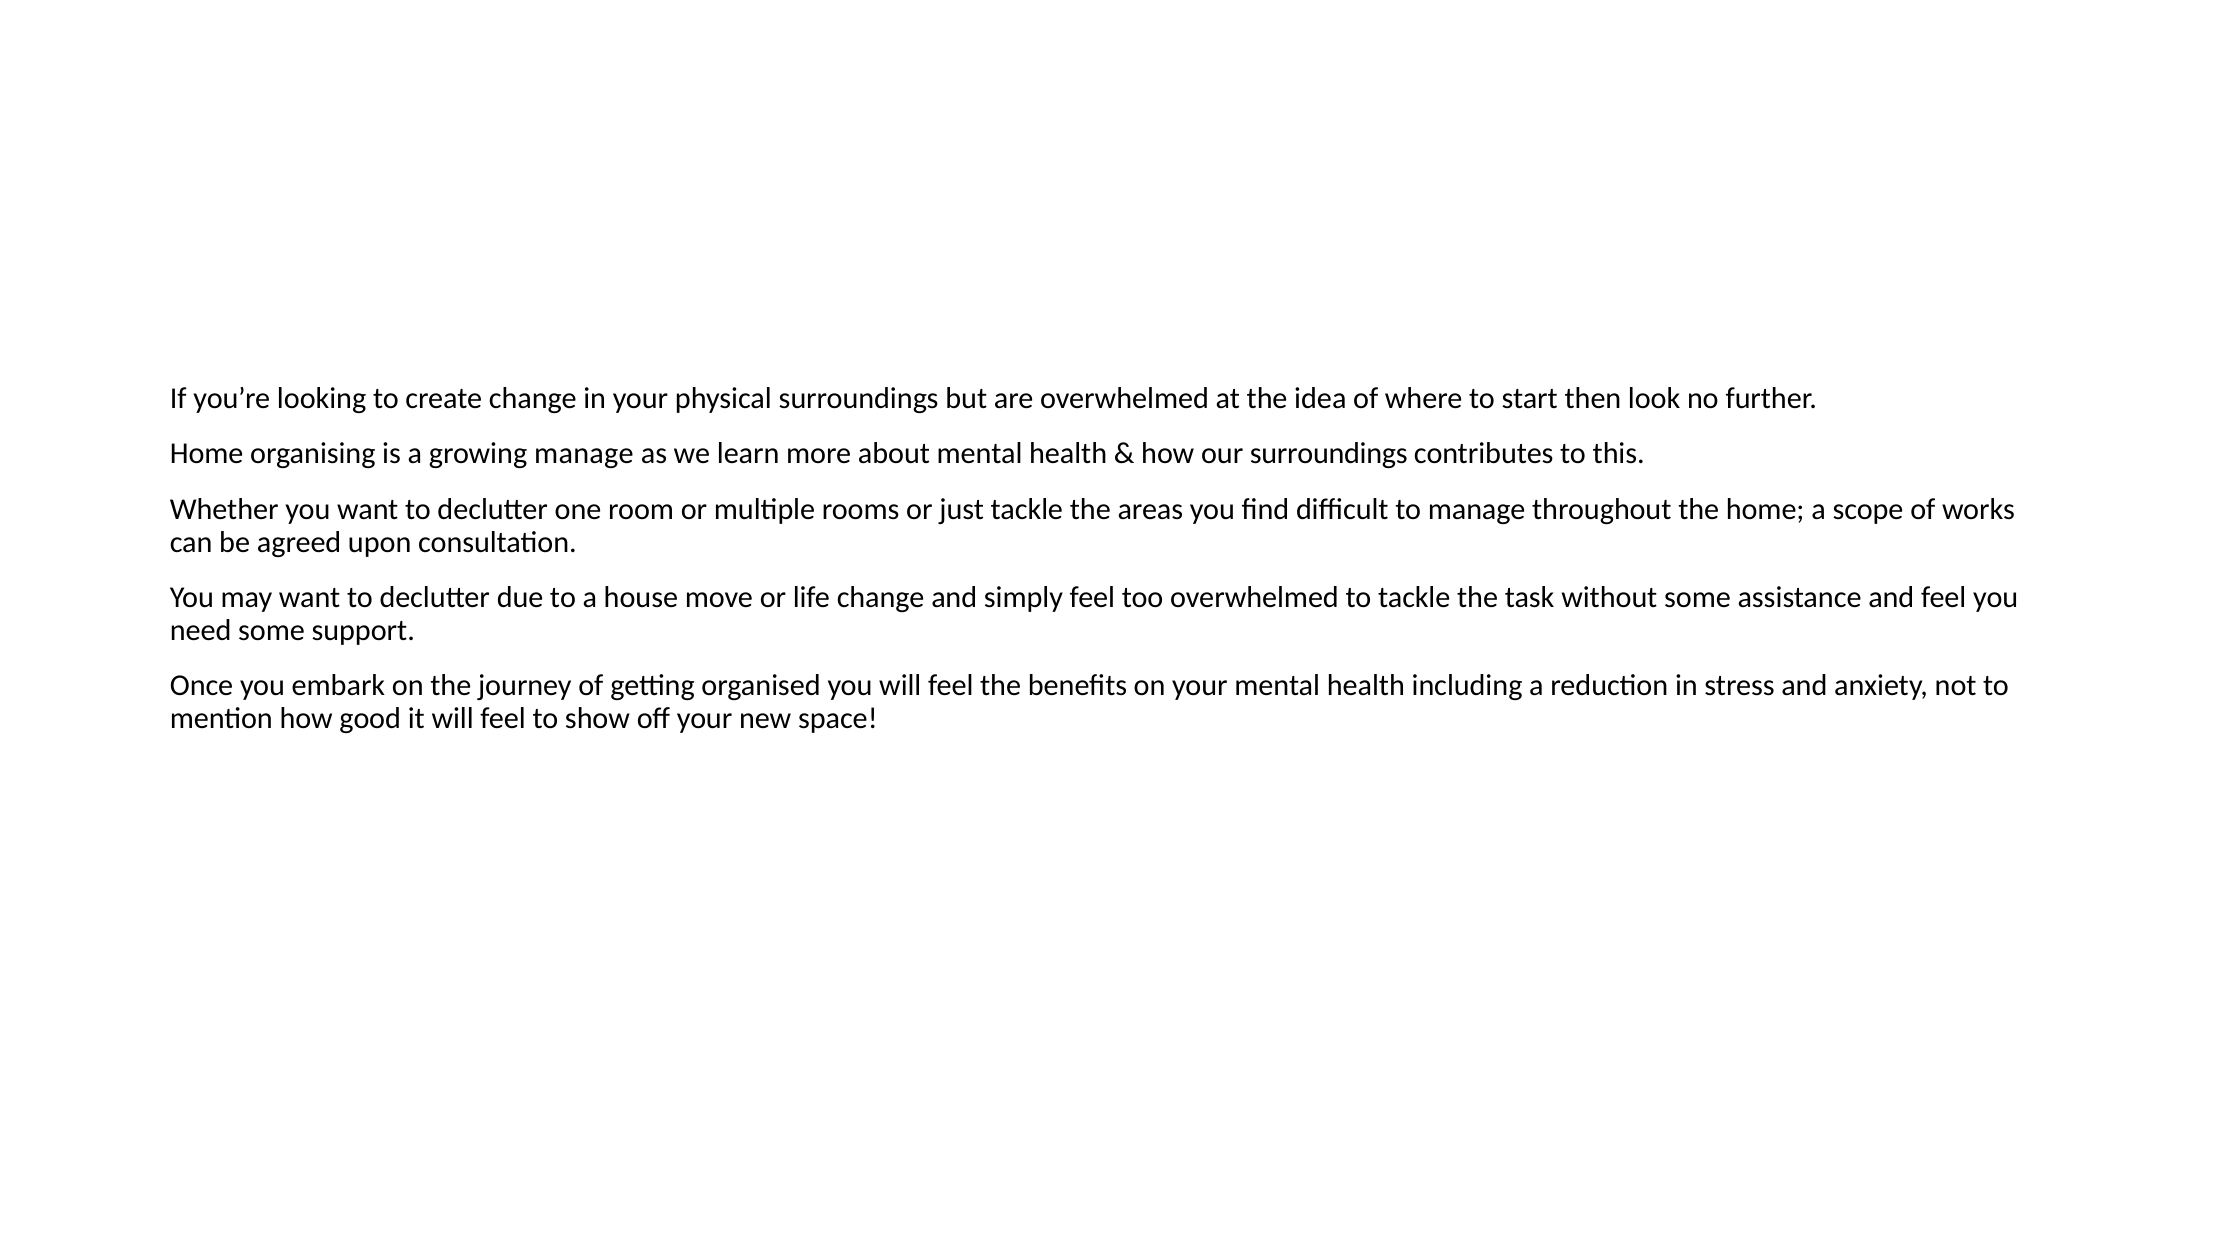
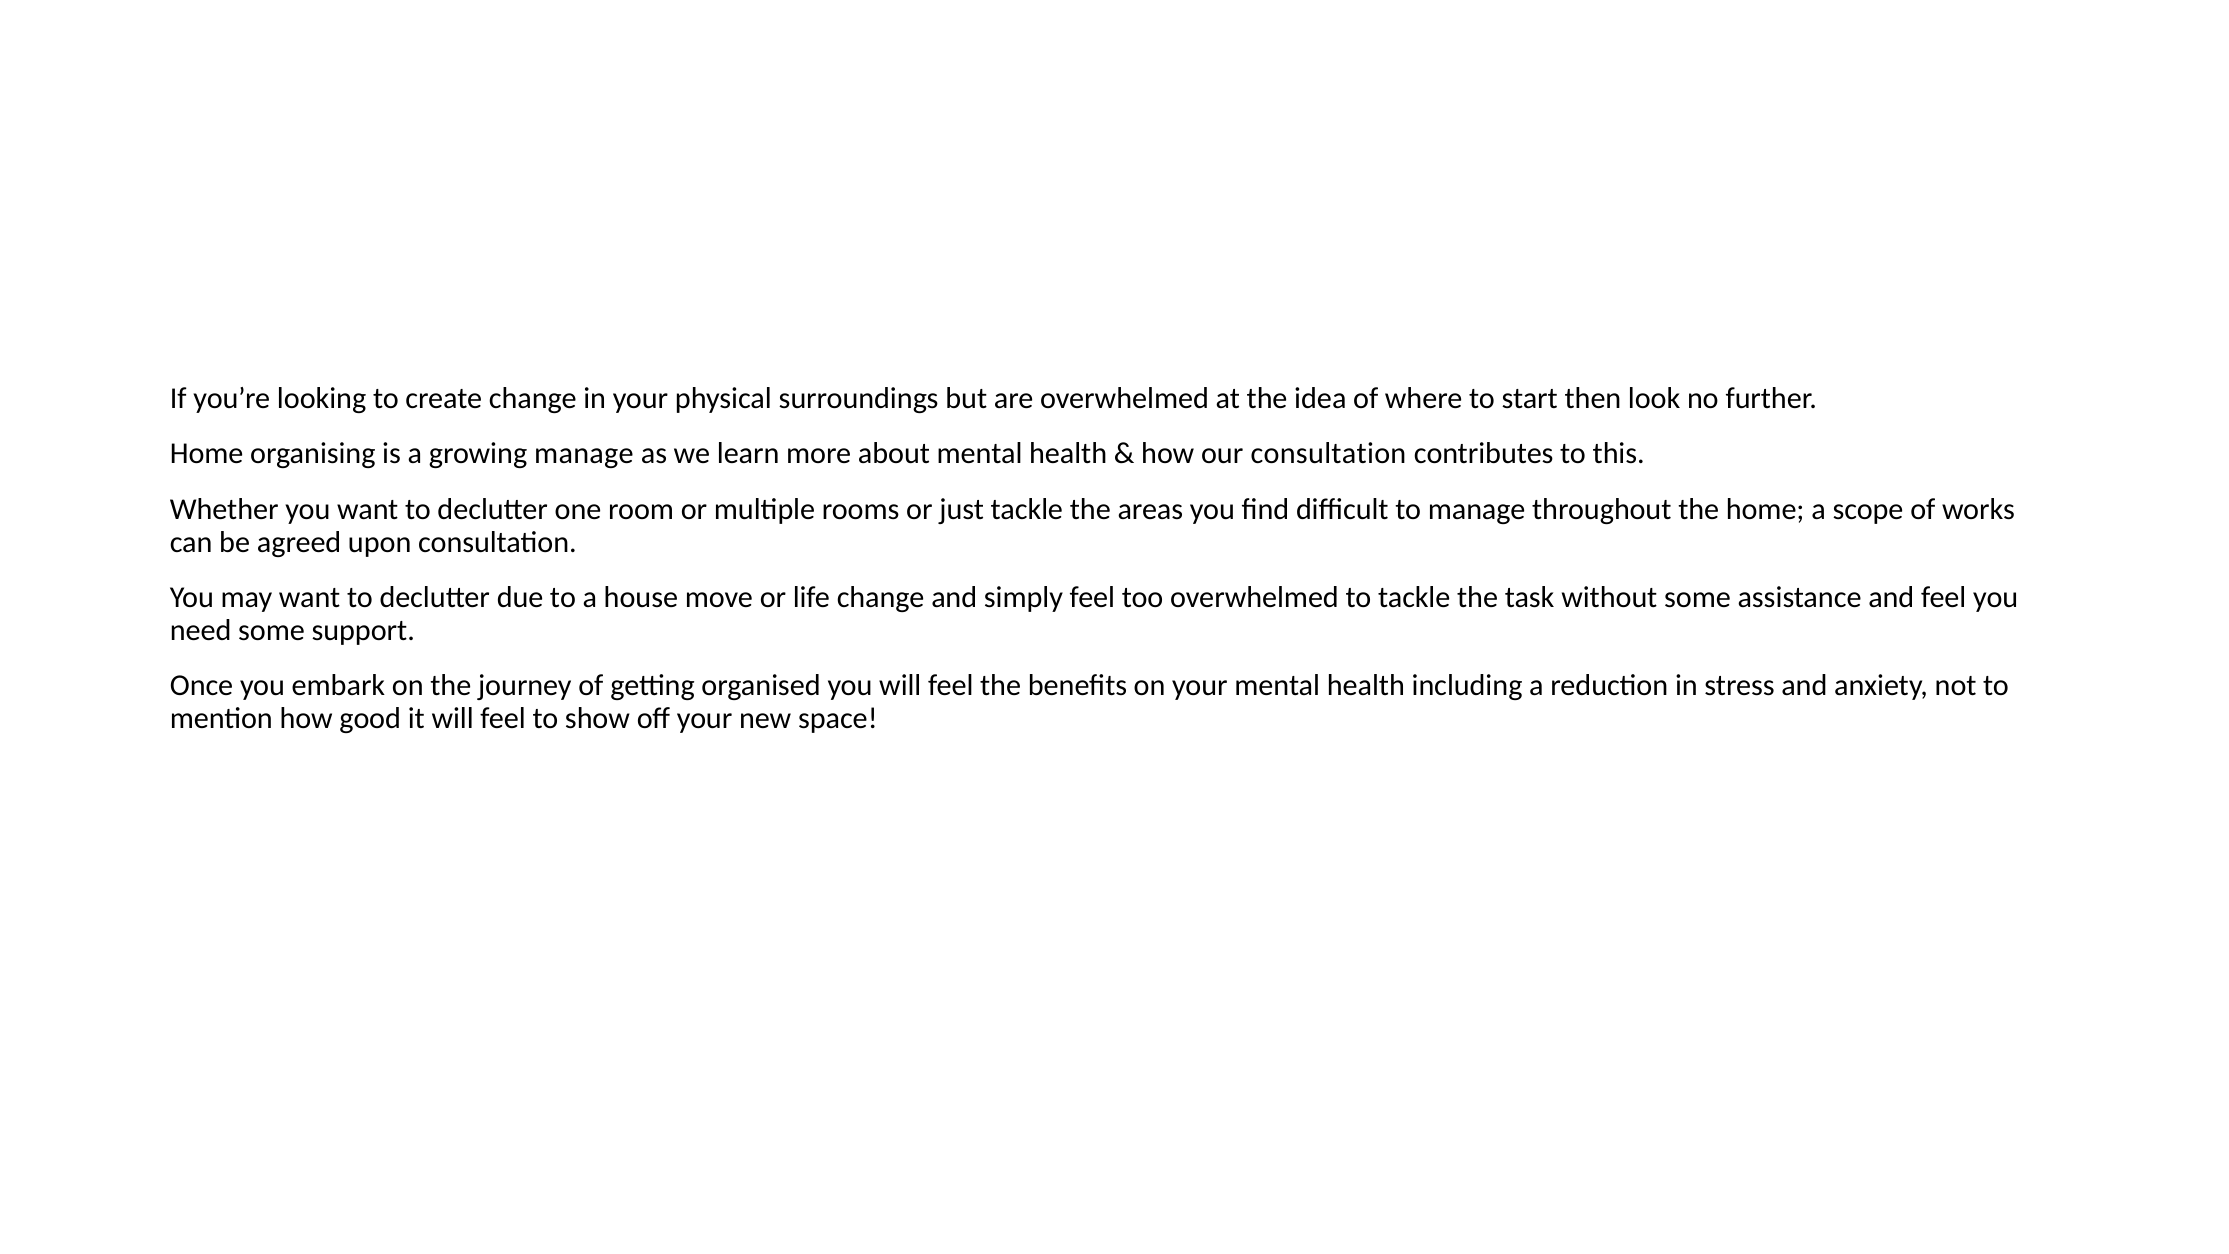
our surroundings: surroundings -> consultation (1328, 454)
